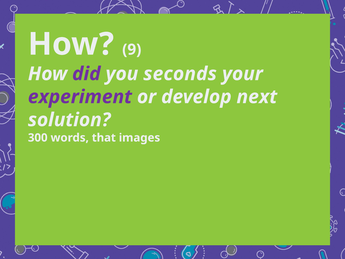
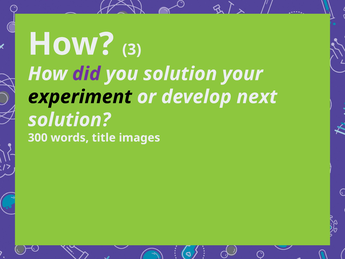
9: 9 -> 3 (132, 50)
you seconds: seconds -> solution (180, 74)
experiment colour: purple -> black (80, 97)
that: that -> title (104, 138)
